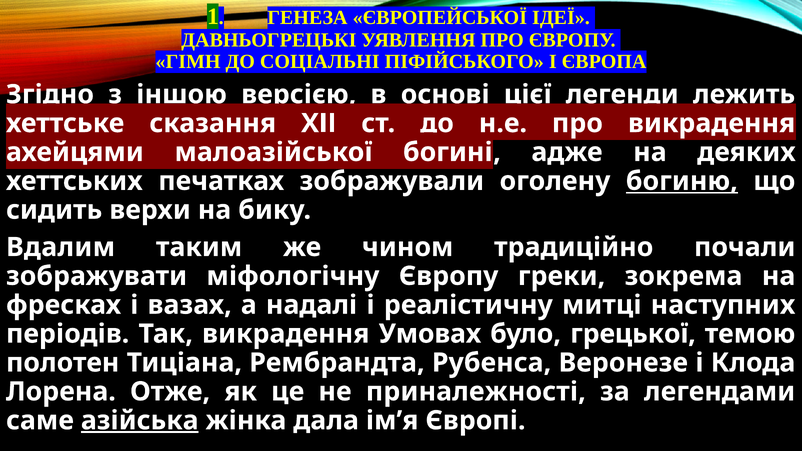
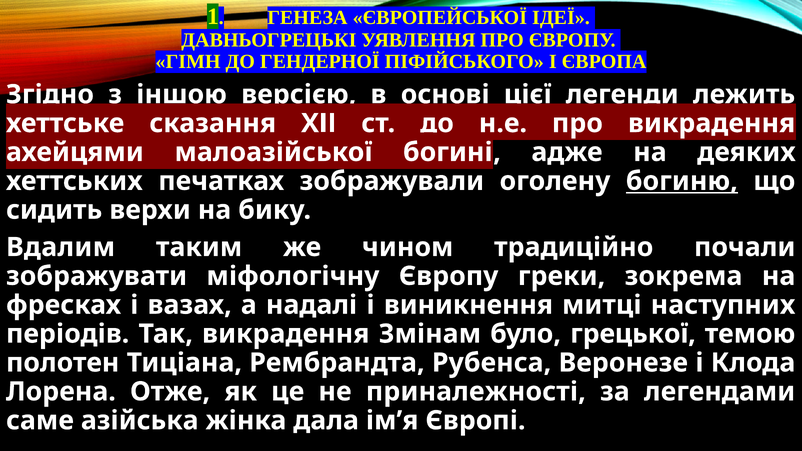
СОЦІАЛЬНІ: СОЦІАЛЬНІ -> ГЕНДЕРНОЇ (320, 62)
реалістичну: реалістичну -> виникнення (468, 305)
Умовах: Умовах -> Змінам (430, 334)
азійська underline: present -> none (140, 421)
